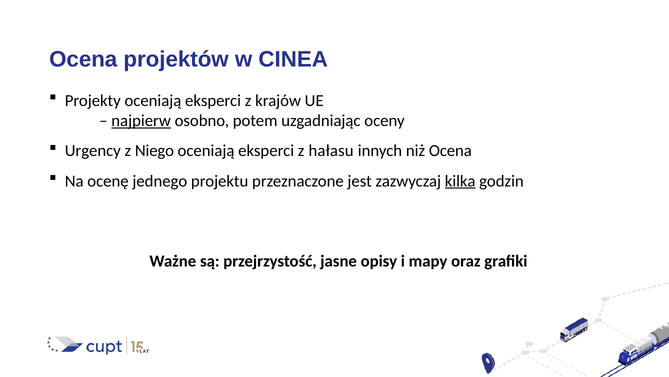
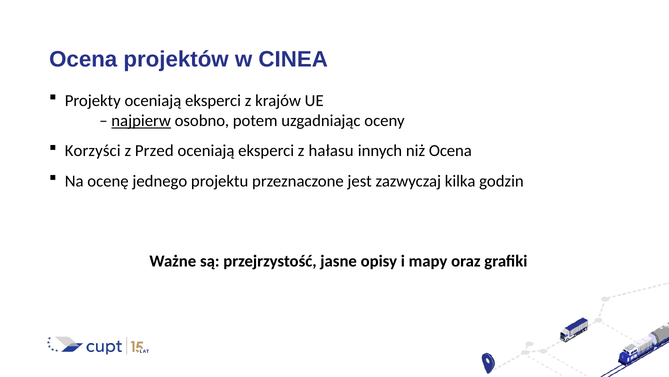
Urgency: Urgency -> Korzyści (93, 151)
Niego: Niego -> Przed (154, 151)
kilka underline: present -> none (460, 181)
